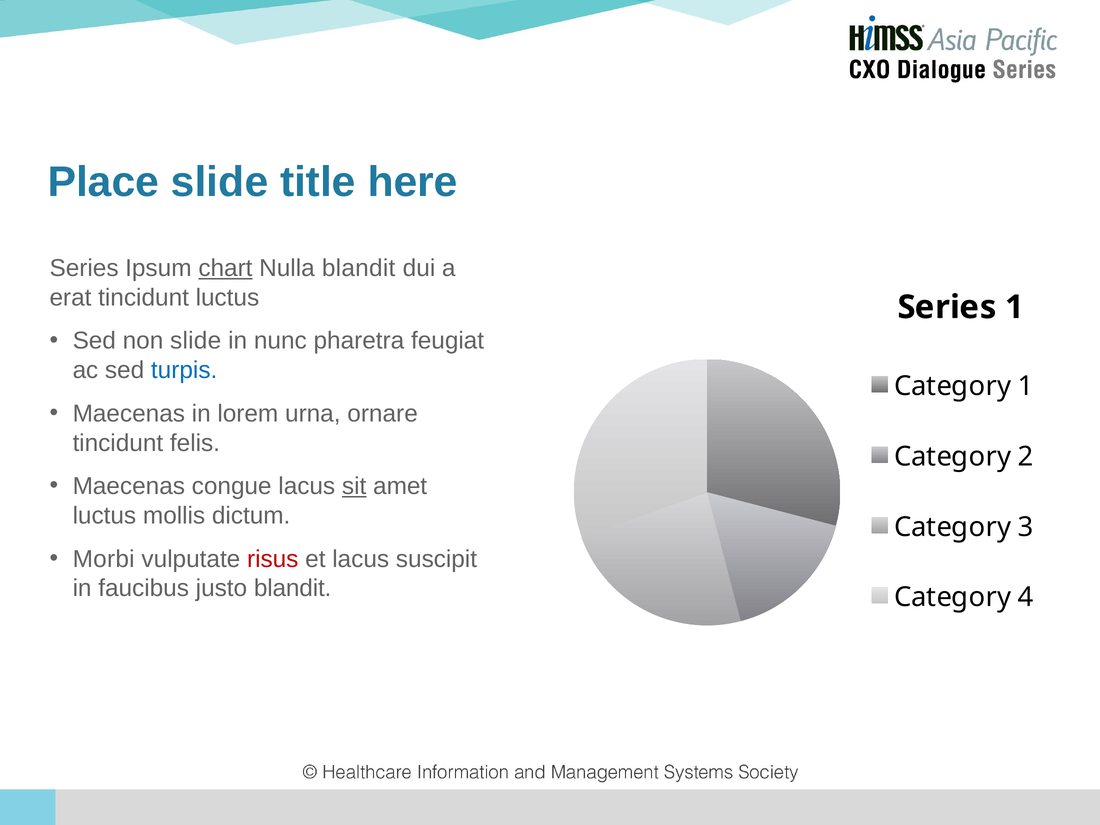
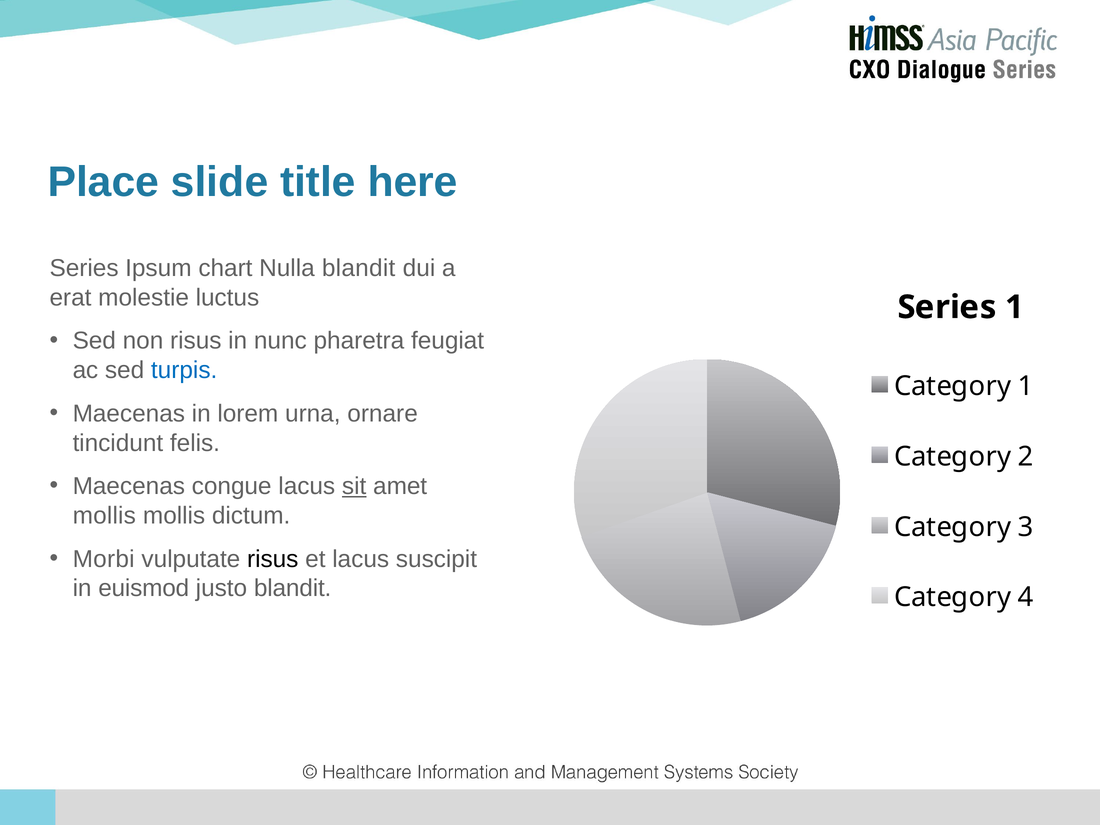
chart underline: present -> none (225, 268)
erat tincidunt: tincidunt -> molestie (144, 298)
non slide: slide -> risus (196, 341)
luctus: luctus -> mollis (104, 516)
risus colour: red -> black (273, 559)
faucibus: faucibus -> euismod (144, 588)
